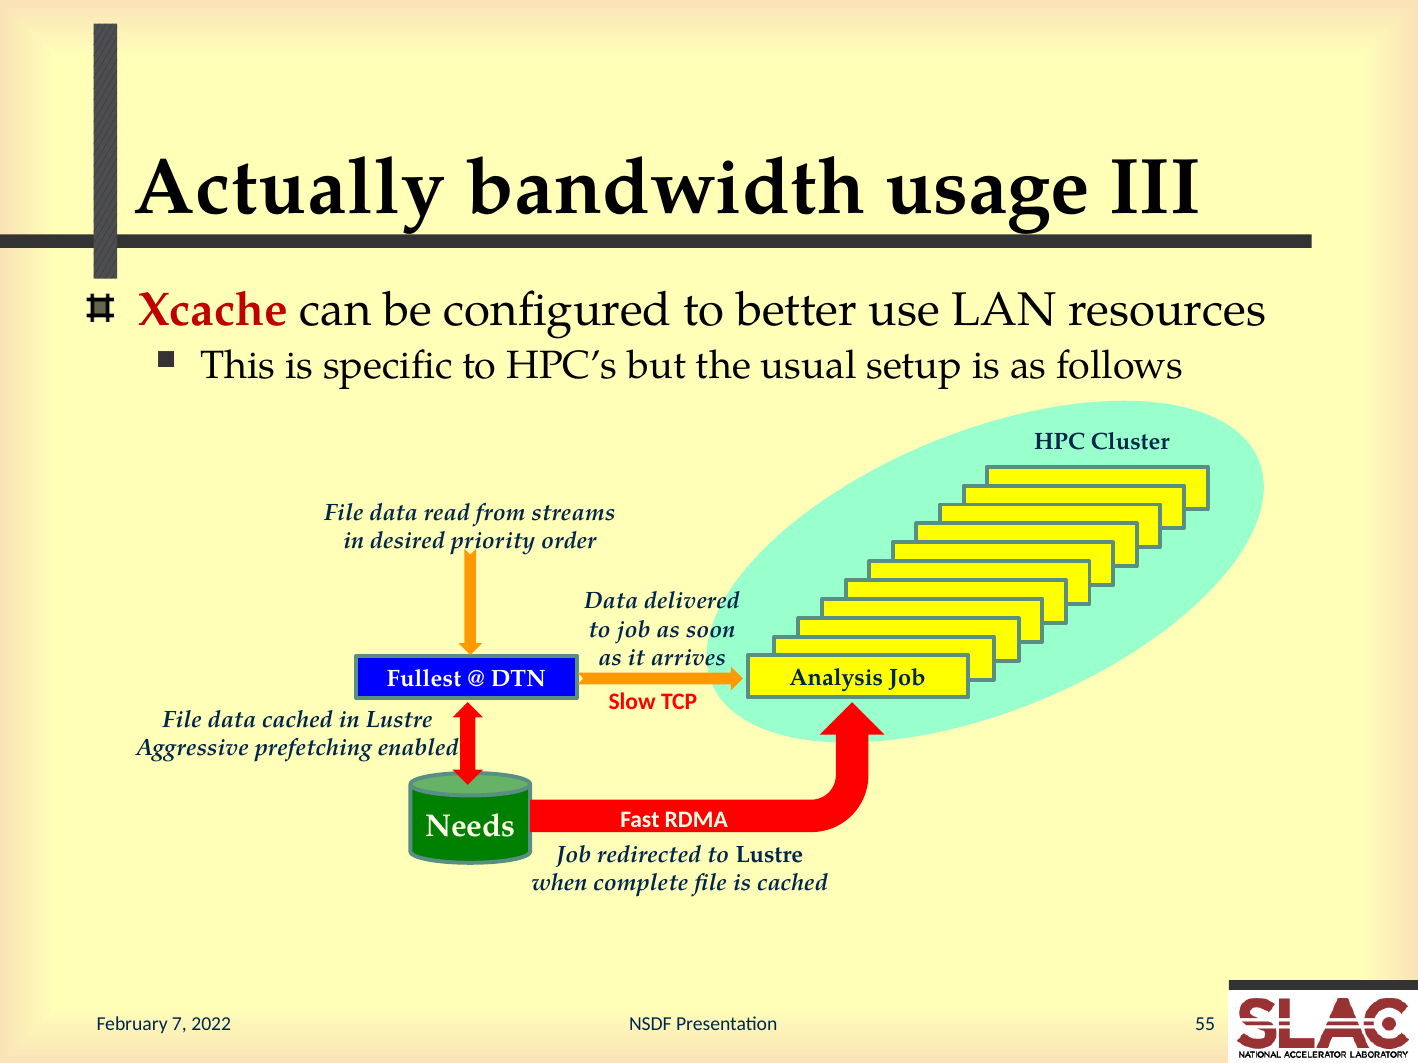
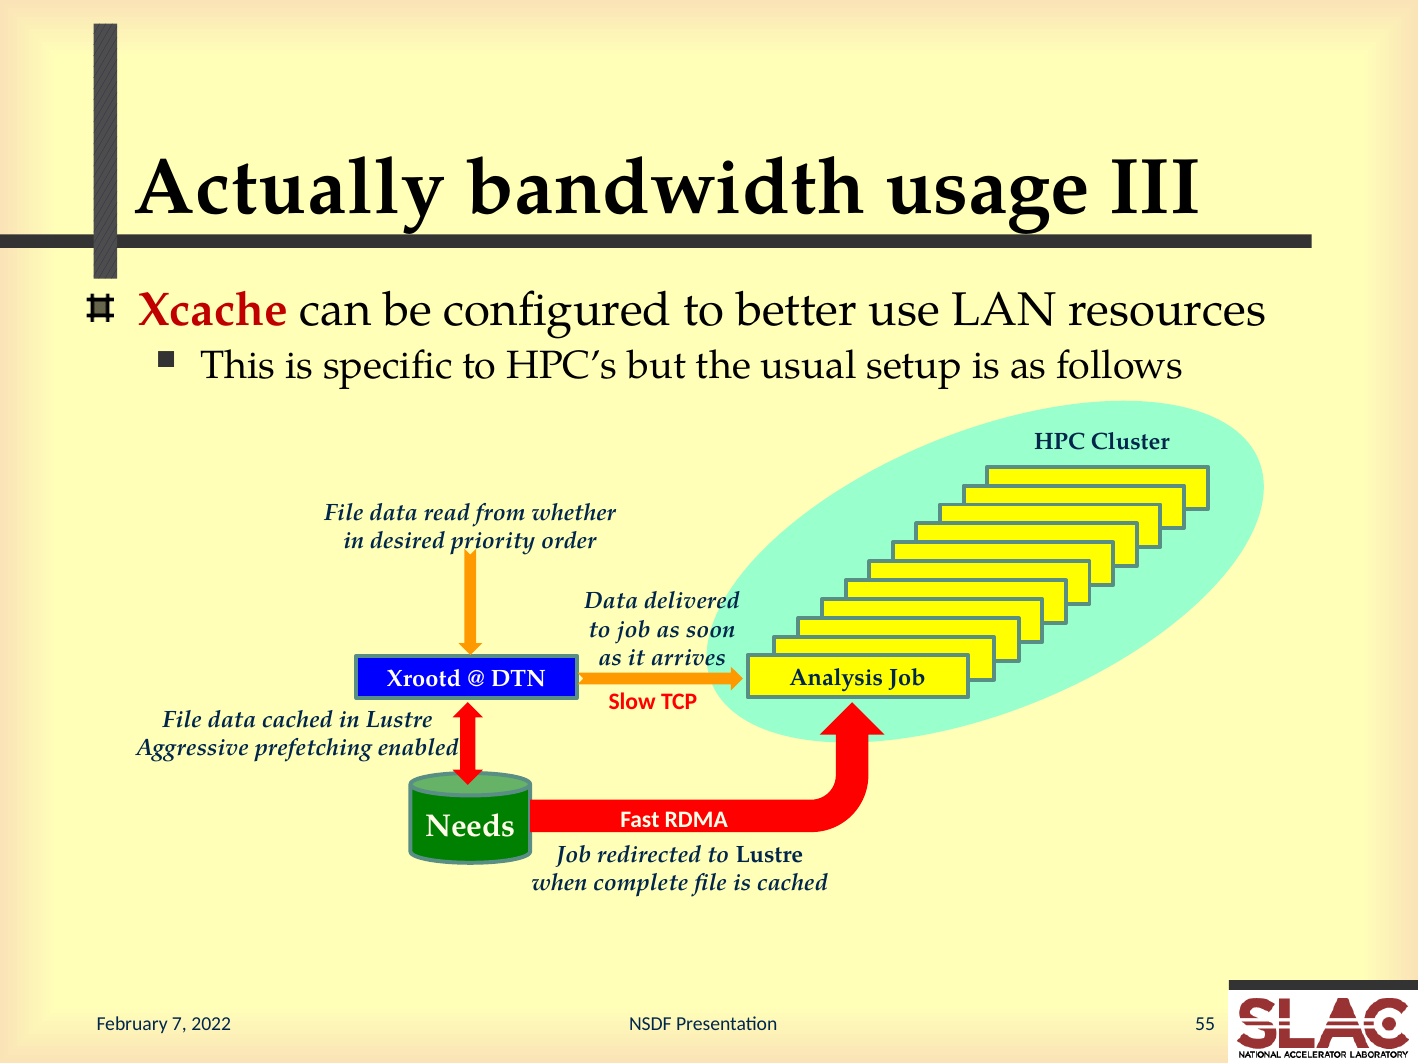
streams: streams -> whether (574, 513)
Fullest: Fullest -> Xrootd (424, 679)
